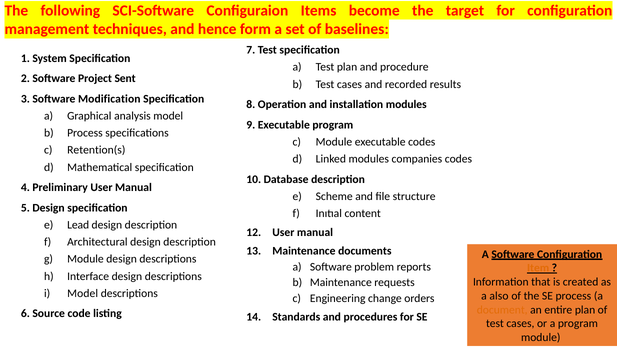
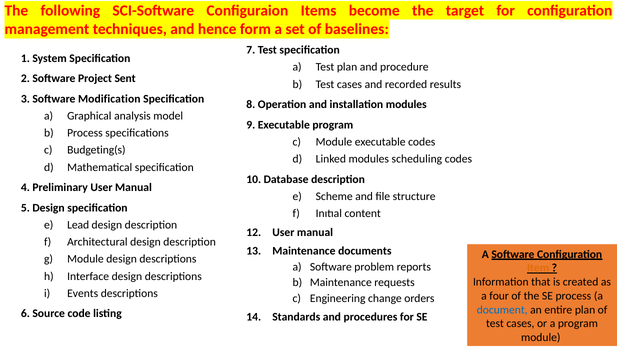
Retention(s: Retention(s -> Budgeting(s (96, 150)
companies: companies -> scheduling (417, 159)
Model: Model -> Events (83, 293)
also: also -> four (499, 296)
document colour: orange -> blue (502, 310)
